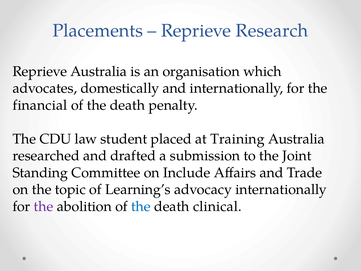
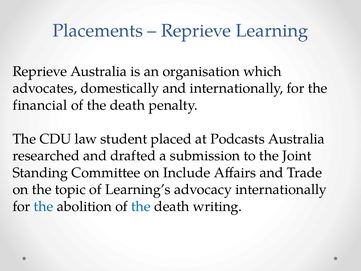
Research: Research -> Learning (272, 31)
Training: Training -> Podcasts (237, 139)
the colour: purple -> blue (44, 206)
clinical: clinical -> writing (217, 206)
